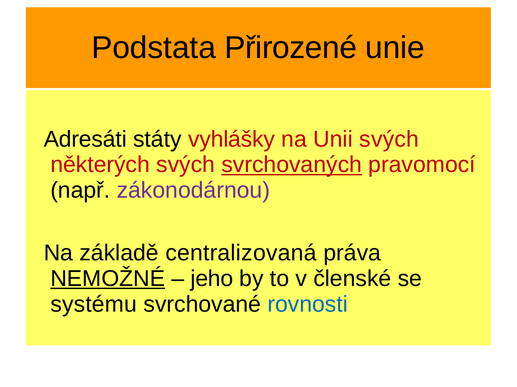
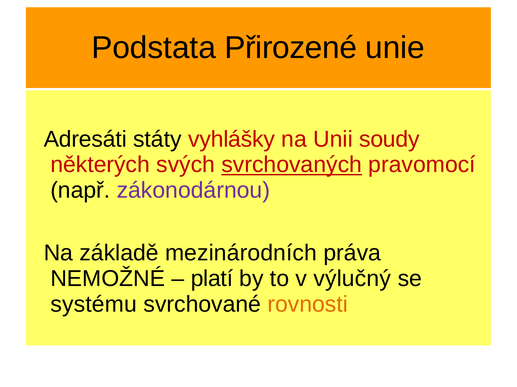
Unii svých: svých -> soudy (389, 139)
centralizovaná: centralizovaná -> mezinárodních (241, 253)
NEMOŽNÉ underline: present -> none (108, 279)
jeho: jeho -> platí (212, 279)
členské: členské -> výlučný (352, 279)
rovnosti colour: blue -> orange (308, 305)
